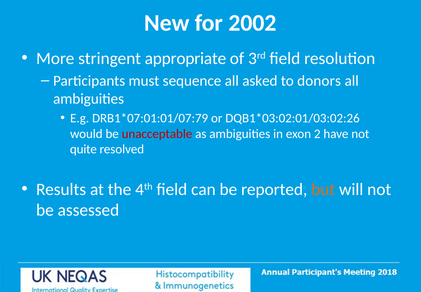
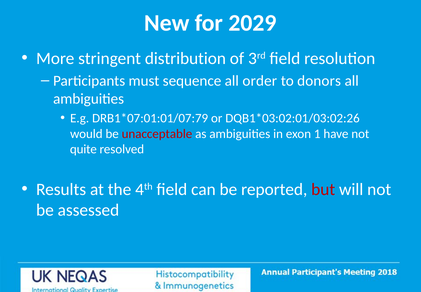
2002: 2002 -> 2029 (253, 23)
appropriate: appropriate -> distribution (185, 58)
asked: asked -> order (260, 81)
2: 2 -> 1 (317, 134)
but colour: orange -> red (323, 189)
